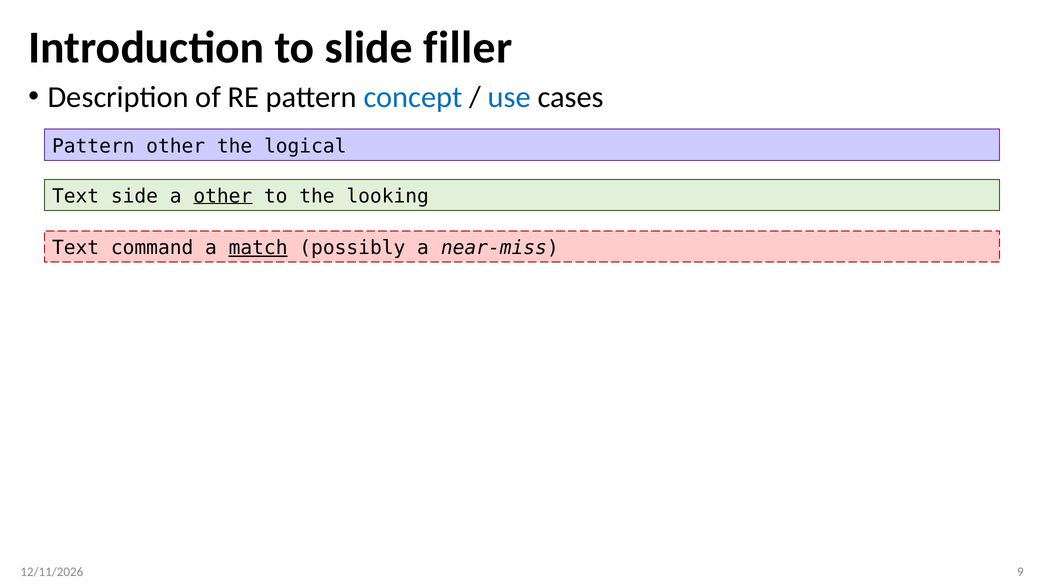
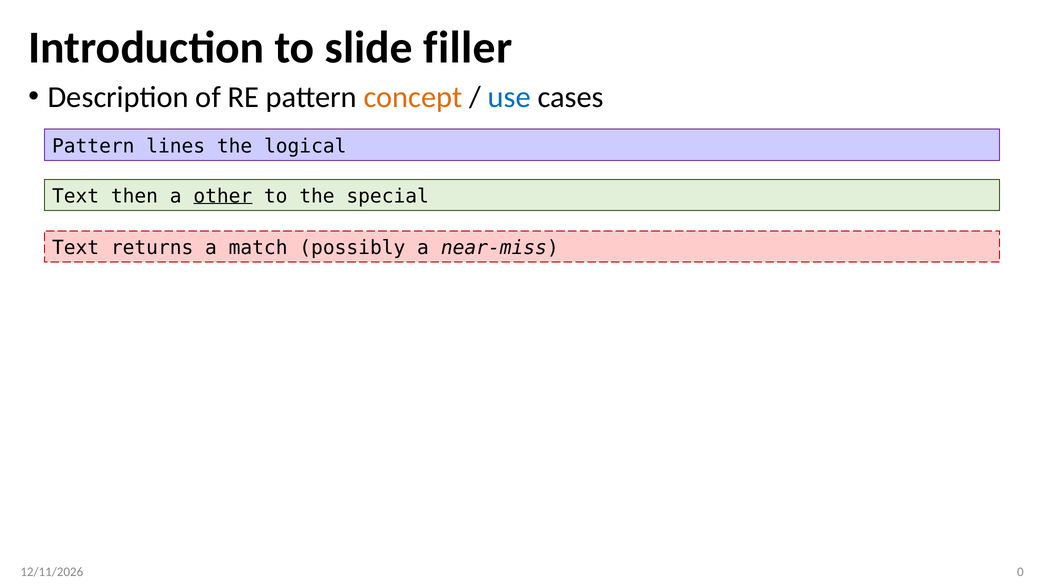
concept colour: blue -> orange (413, 97)
Pattern other: other -> lines (176, 146)
side: side -> then (134, 196)
looking: looking -> special (388, 196)
command: command -> returns (152, 248)
match underline: present -> none (258, 248)
9: 9 -> 0 (1020, 572)
